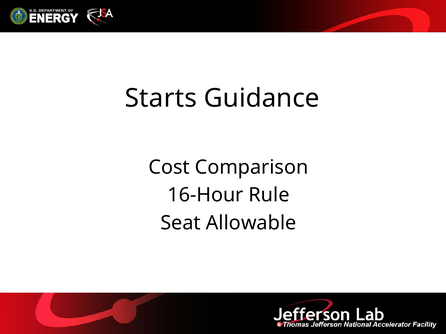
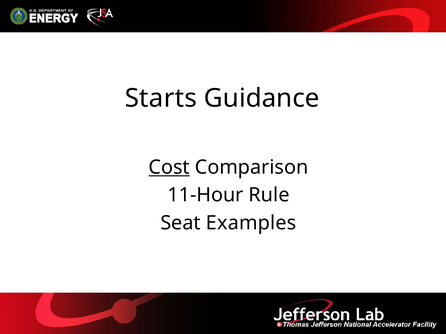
Cost underline: none -> present (169, 168)
16-Hour: 16-Hour -> 11-Hour (205, 195)
Allowable: Allowable -> Examples (251, 223)
